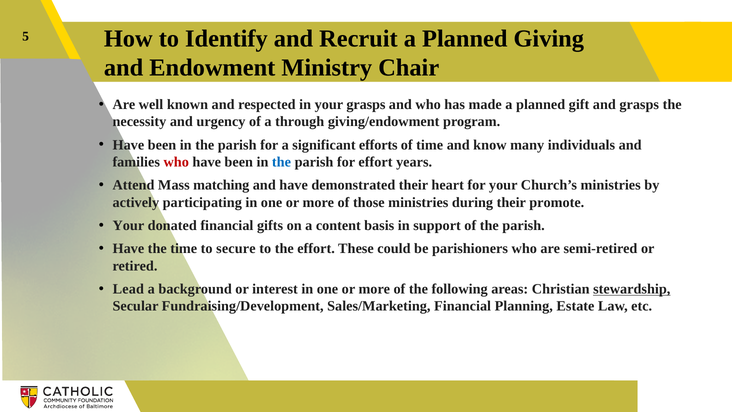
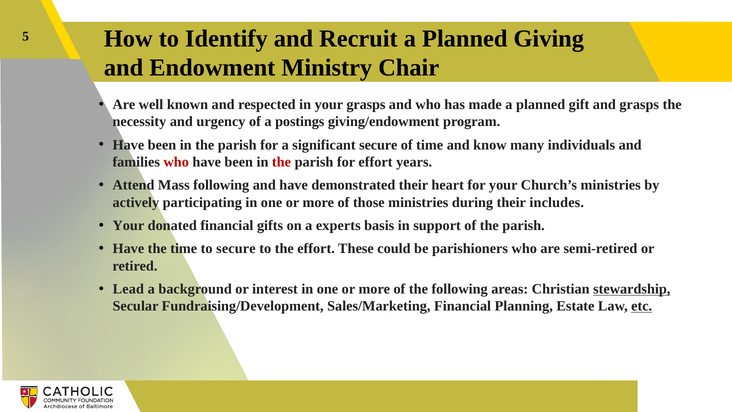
through: through -> postings (300, 122)
significant efforts: efforts -> secure (378, 145)
the colour: blue -> red (281, 162)
Mass matching: matching -> following (221, 185)
promote: promote -> includes (557, 202)
content: content -> experts (338, 225)
etc underline: none -> present (642, 306)
